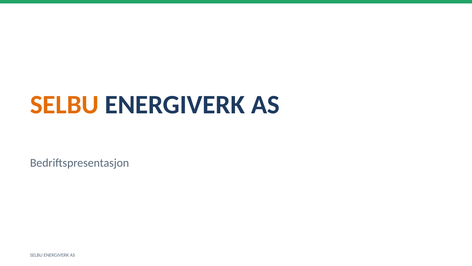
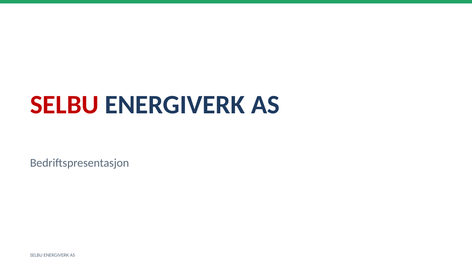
SELBU colour: orange -> red (64, 105)
